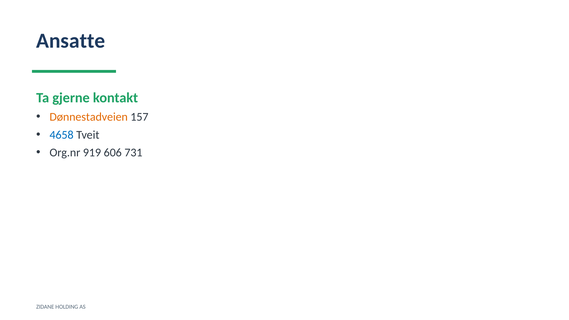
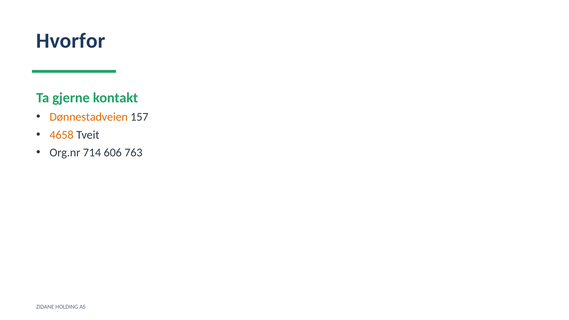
Ansatte: Ansatte -> Hvorfor (71, 41)
4658 colour: blue -> orange (62, 135)
919: 919 -> 714 (92, 153)
731: 731 -> 763 (133, 153)
